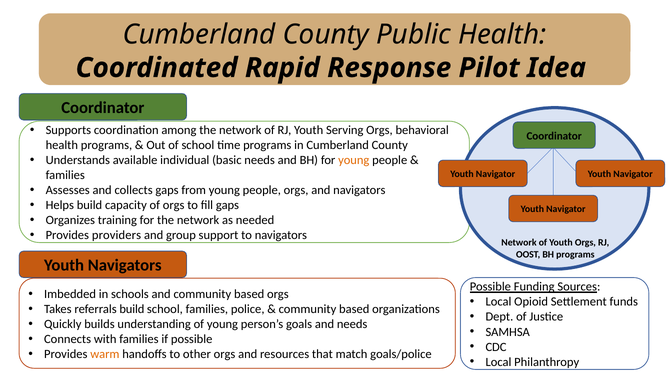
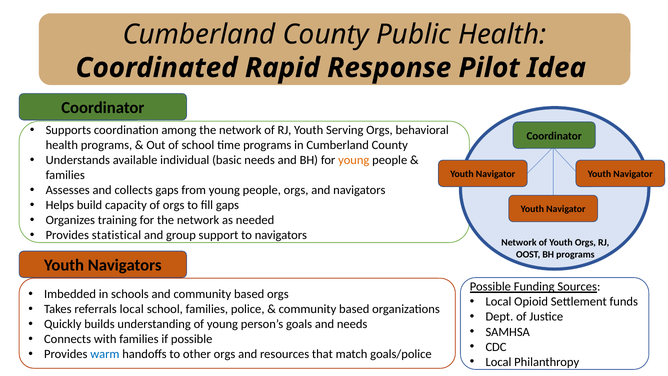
providers: providers -> statistical (117, 235)
referrals build: build -> local (132, 309)
warm colour: orange -> blue (105, 354)
